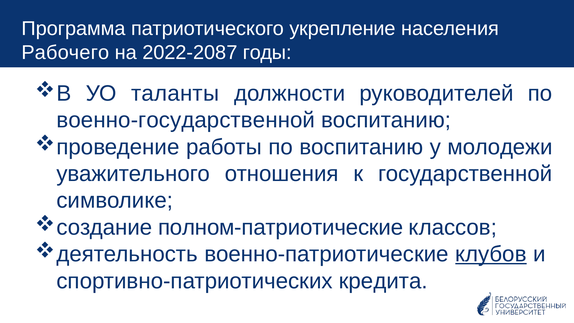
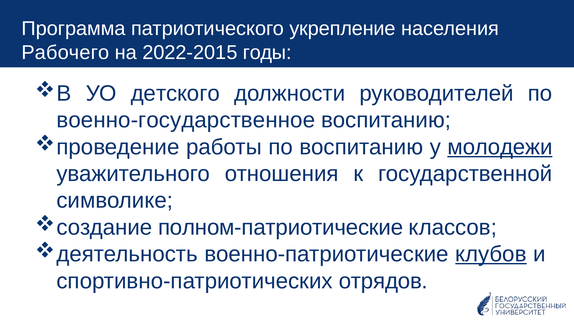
2022-2087: 2022-2087 -> 2022-2015 (190, 52)
таланты: таланты -> детского (175, 93)
военно-государственной: военно-государственной -> военно-государственное (186, 120)
молодежи underline: none -> present (500, 147)
кредита: кредита -> отрядов (383, 281)
